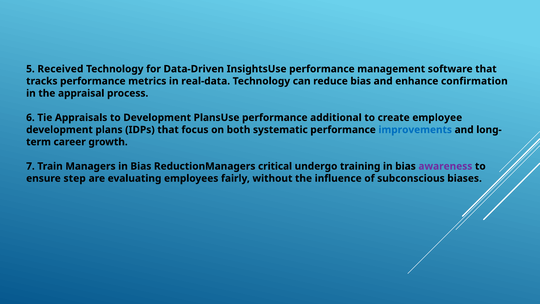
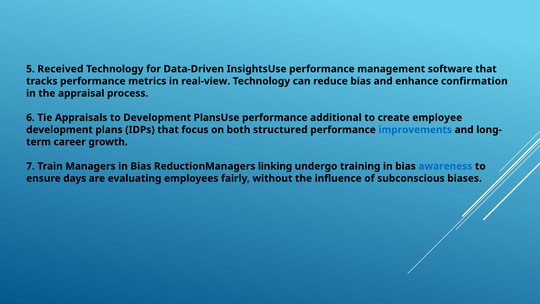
real-data: real-data -> real-view (206, 81)
systematic: systematic -> structured (280, 130)
critical: critical -> linking (275, 166)
awareness colour: purple -> blue (445, 166)
step: step -> days (75, 178)
